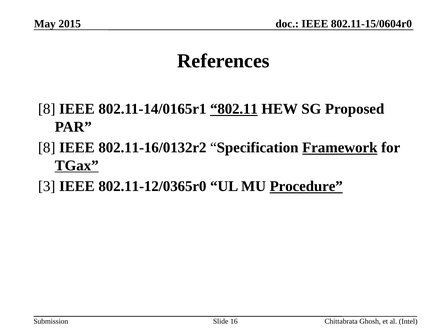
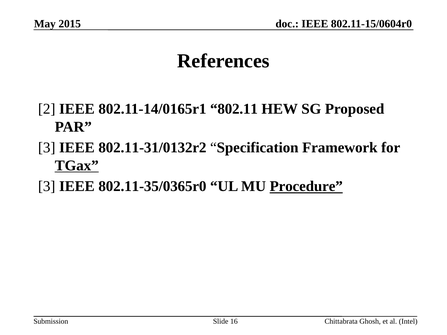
8: 8 -> 2 (47, 109)
802.11 underline: present -> none (234, 109)
8: 8 -> 3 (47, 148)
802.11-16/0132r2: 802.11-16/0132r2 -> 802.11-31/0132r2 (152, 148)
Framework underline: present -> none (340, 148)
802.11-12/0365r0: 802.11-12/0365r0 -> 802.11-35/0365r0 (152, 187)
